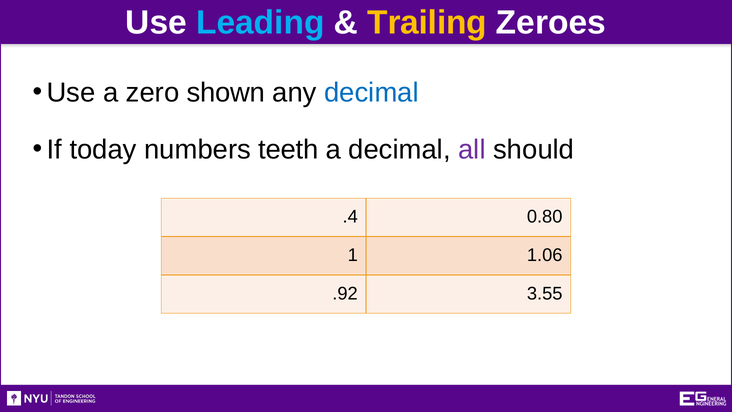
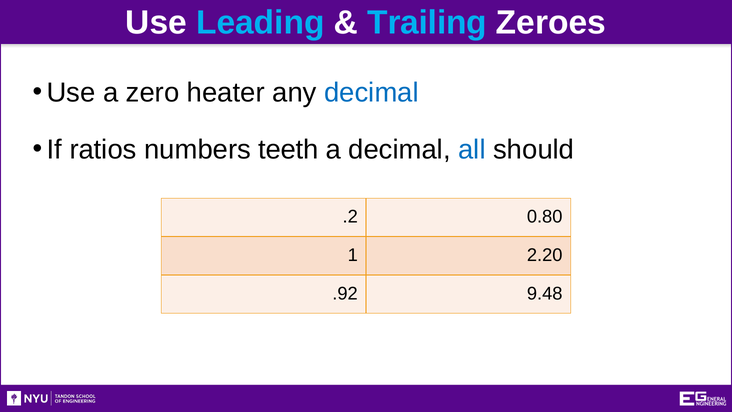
Trailing colour: yellow -> light blue (427, 22)
shown: shown -> heater (226, 93)
today: today -> ratios (103, 150)
all colour: purple -> blue (472, 150)
.4: .4 -> .2 (350, 217)
1.06: 1.06 -> 2.20 (545, 255)
3.55: 3.55 -> 9.48 (545, 294)
